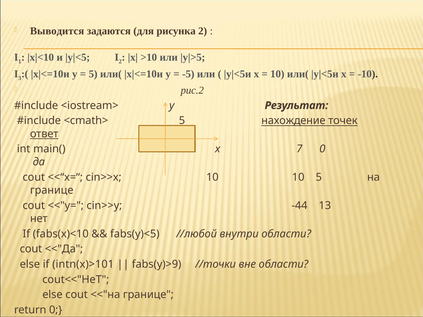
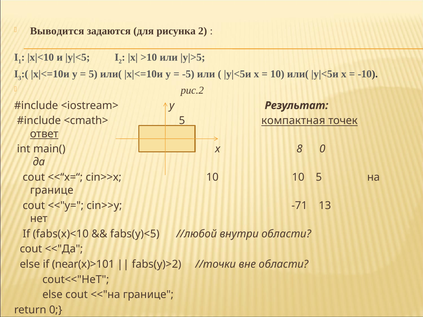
нахождение: нахождение -> компактная (293, 121)
7: 7 -> 8 (299, 149)
-44: -44 -> -71 (299, 206)
intn(x)>101: intn(x)>101 -> near(x)>101 (83, 264)
fabs(y)>9: fabs(y)>9 -> fabs(y)>2 (157, 264)
